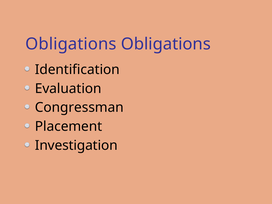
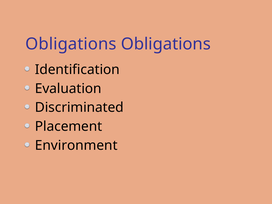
Congressman: Congressman -> Discriminated (79, 107)
Investigation: Investigation -> Environment (76, 145)
